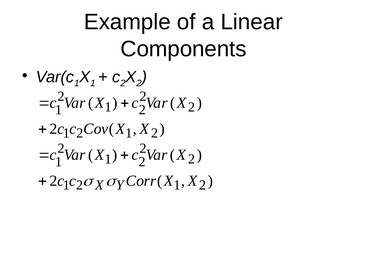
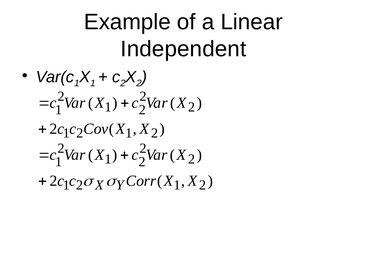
Components: Components -> Independent (183, 49)
